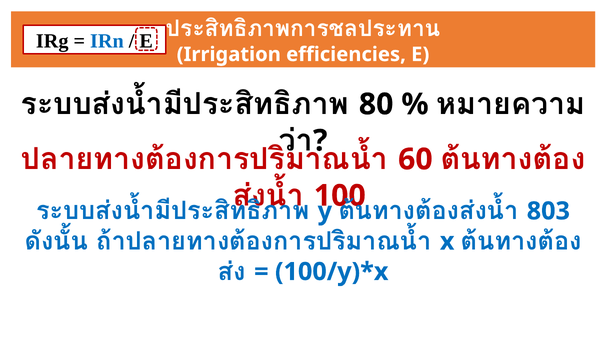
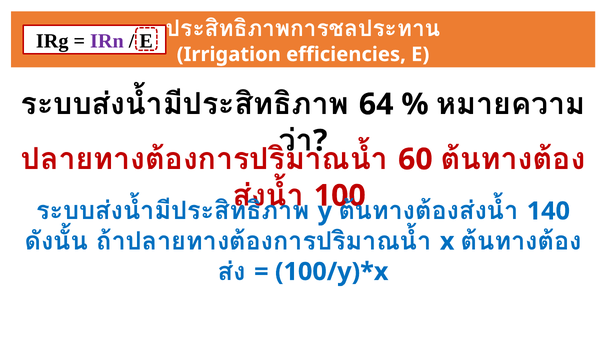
IRn colour: blue -> purple (107, 41)
80: 80 -> 64 (376, 104)
803: 803 -> 140 (548, 211)
